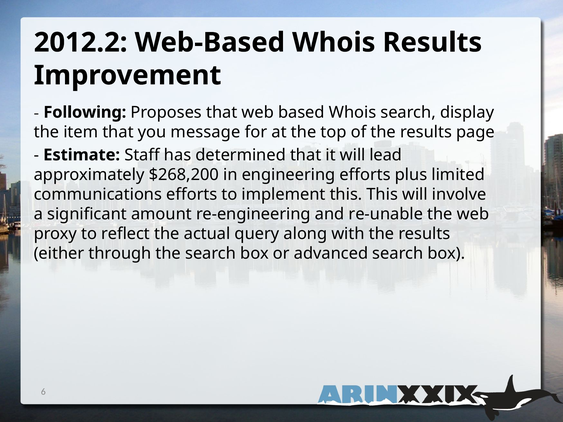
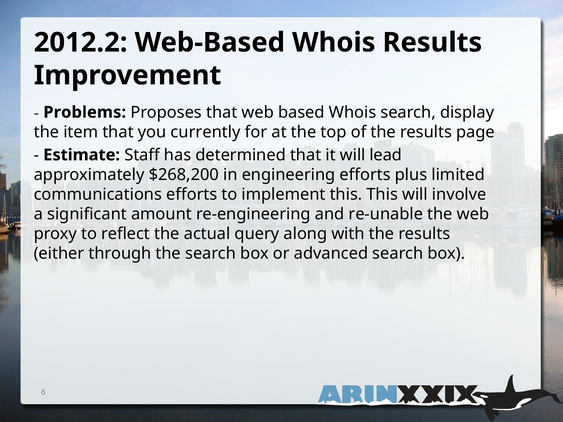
Following: Following -> Problems (85, 112)
message: message -> currently (206, 132)
